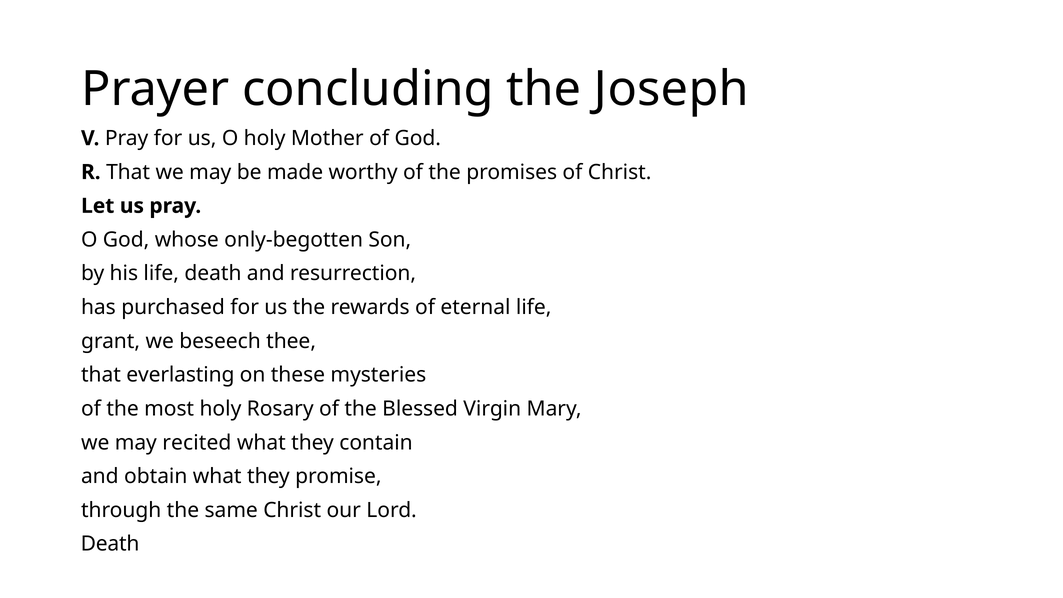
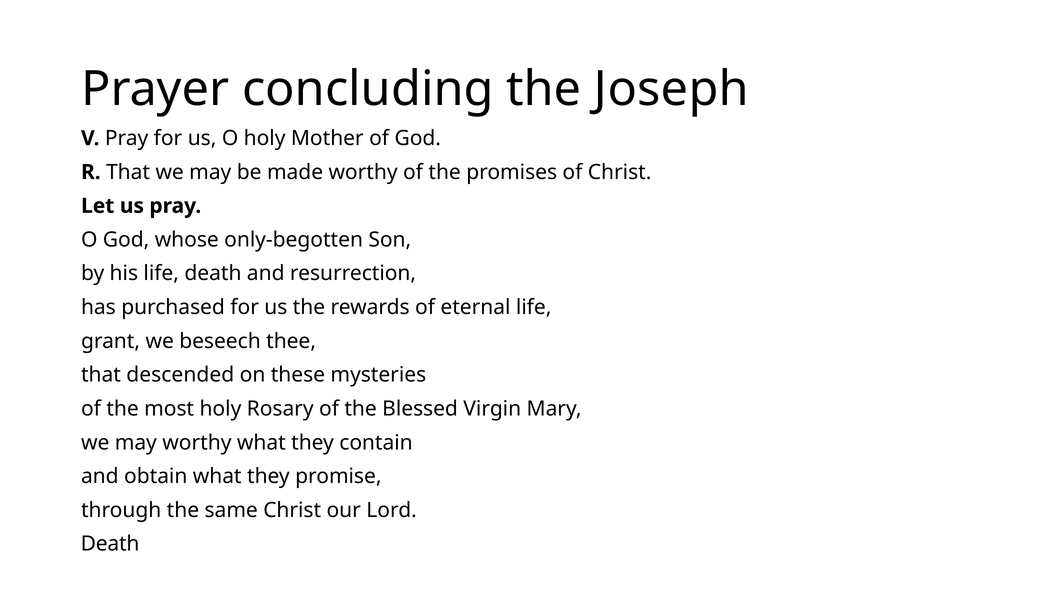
everlasting: everlasting -> descended (180, 375)
may recited: recited -> worthy (197, 443)
